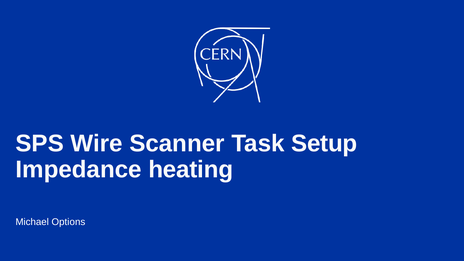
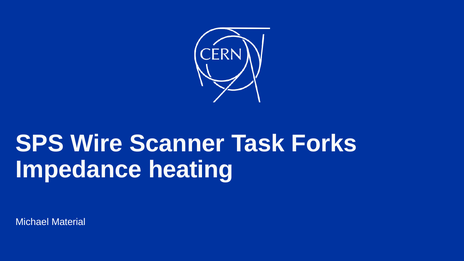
Setup: Setup -> Forks (324, 143)
Options: Options -> Material (68, 222)
